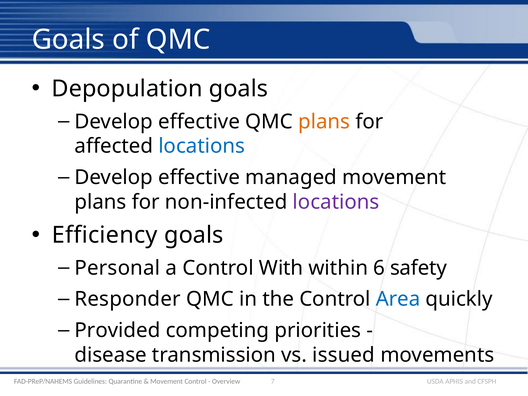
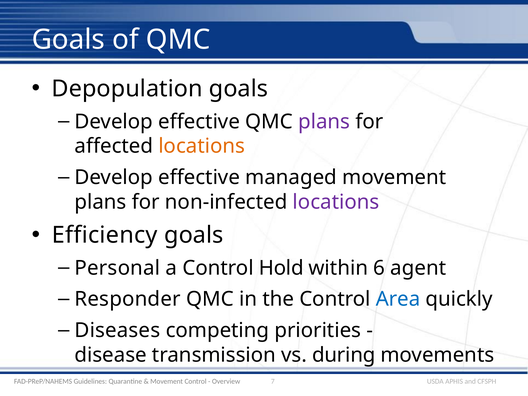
plans colour: orange -> purple (324, 122)
locations colour: blue -> orange (202, 146)
With: With -> Hold (281, 268)
safety: safety -> agent (418, 268)
Provided: Provided -> Diseases (117, 330)
issued: issued -> during (344, 355)
